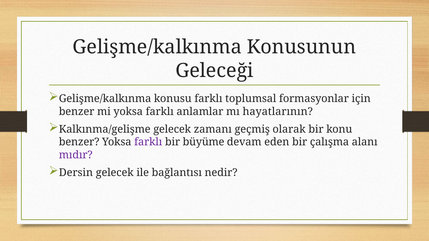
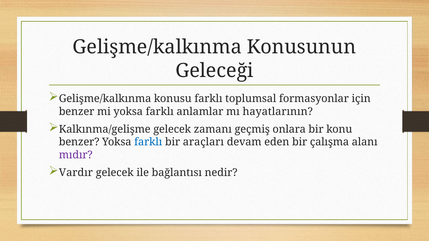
olarak: olarak -> onlara (289, 129)
farklı colour: purple -> blue (148, 142)
büyüme: büyüme -> araçları (203, 142)
Dersin: Dersin -> Vardır (76, 173)
